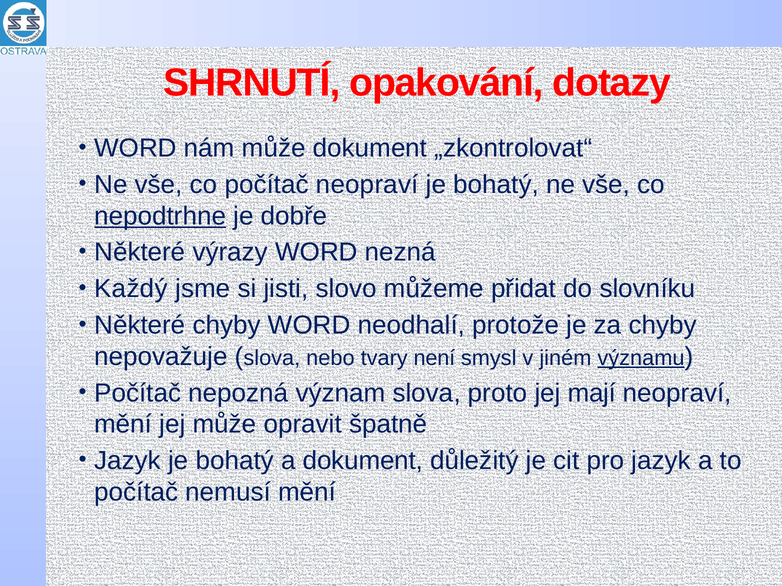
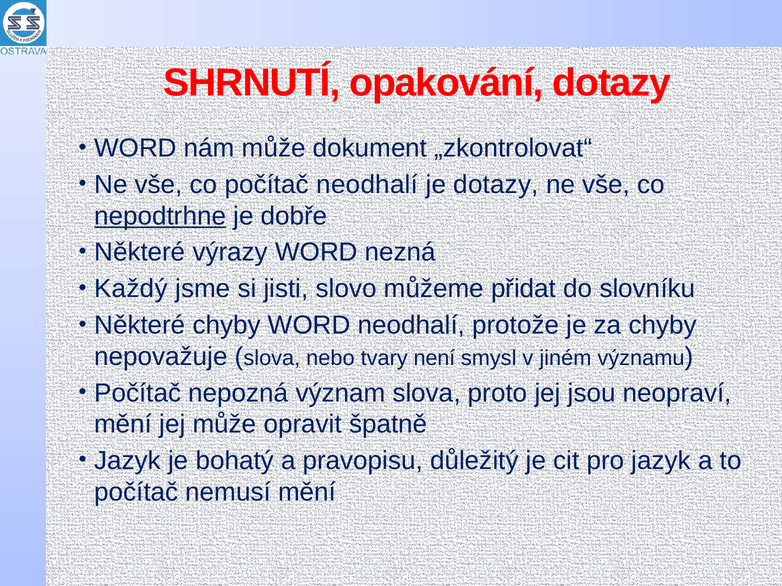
počítač neopraví: neopraví -> neodhalí (367, 185)
bohatý: bohatý -> dotazy (496, 185)
významu underline: present -> none (641, 358)
mají: mají -> jsou (592, 393)
a dokument: dokument -> pravopisu (363, 461)
